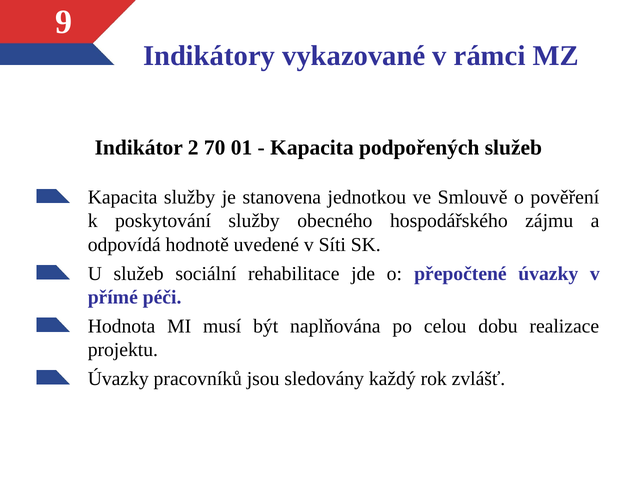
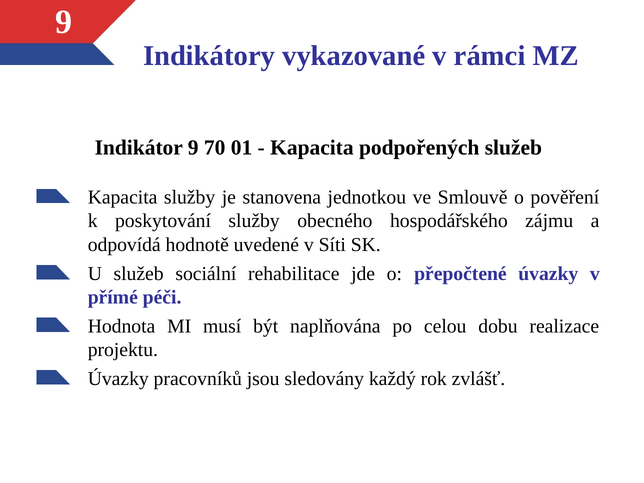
Indikátor 2: 2 -> 9 (193, 148)
